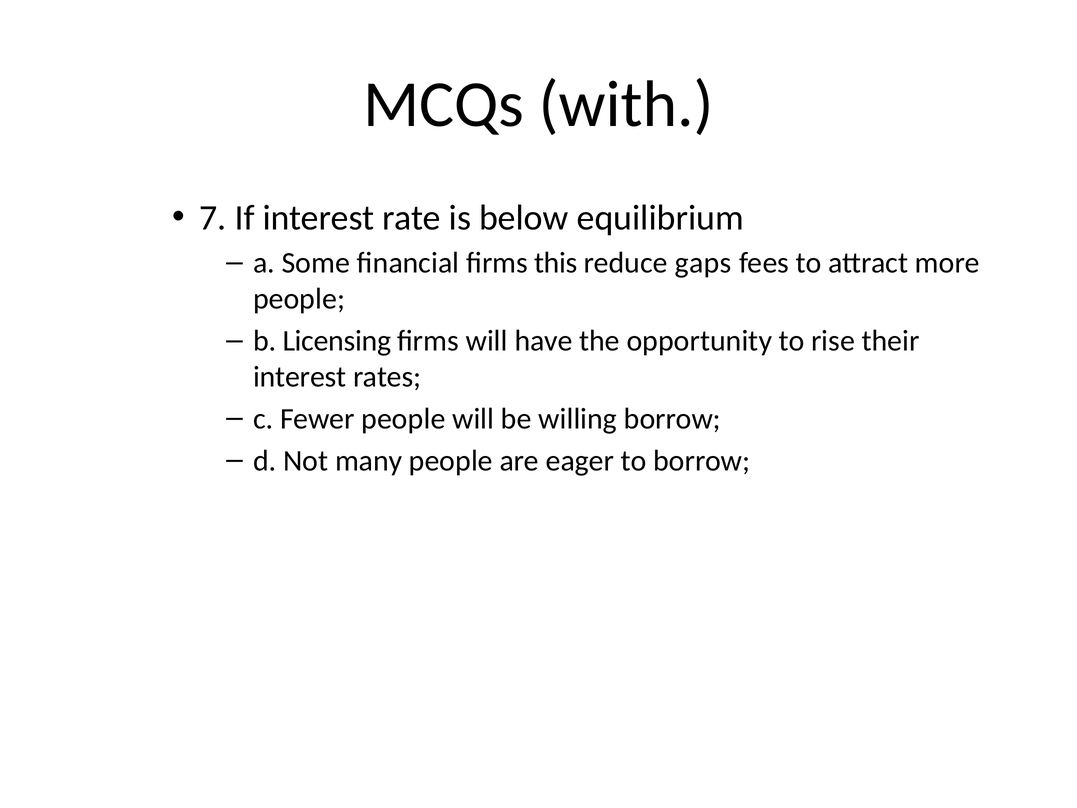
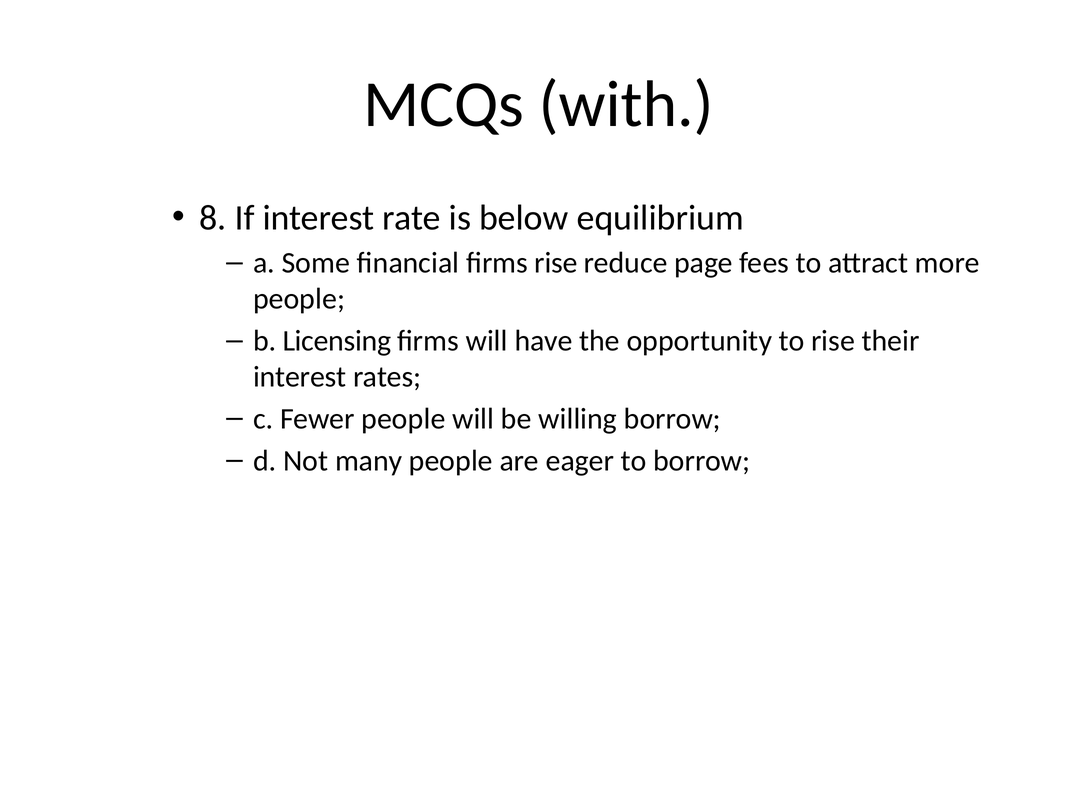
7: 7 -> 8 (213, 218)
firms this: this -> rise (556, 263)
gaps: gaps -> page (704, 263)
